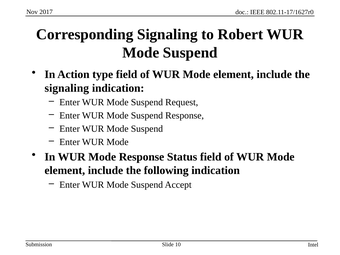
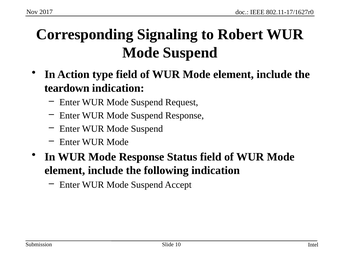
signaling: signaling -> teardown (67, 88)
